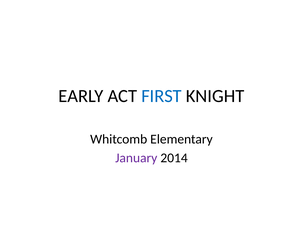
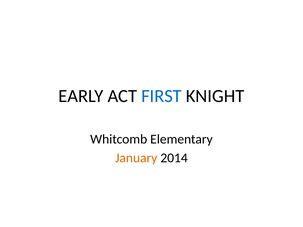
January colour: purple -> orange (136, 158)
